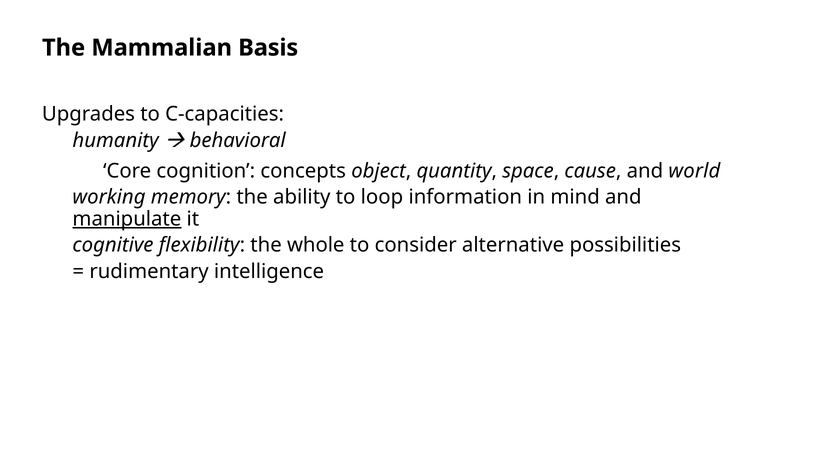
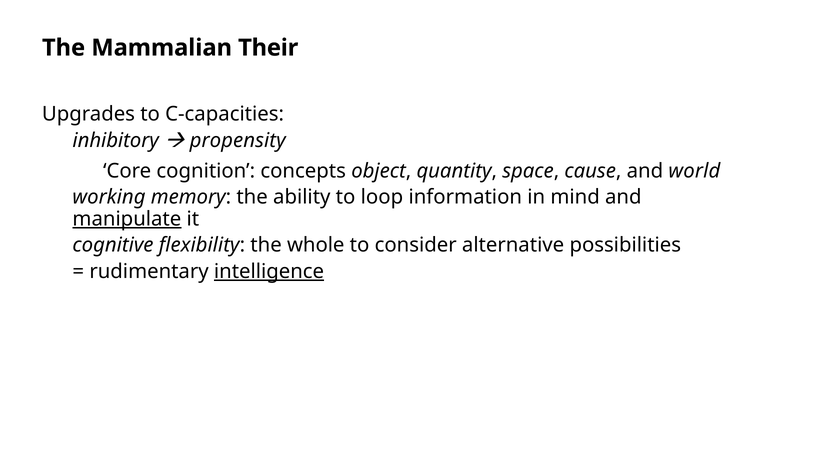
Basis: Basis -> Their (268, 48)
humanity: humanity -> inhibitory (116, 140)
behavioral: behavioral -> propensity (238, 140)
intelligence underline: none -> present (269, 271)
